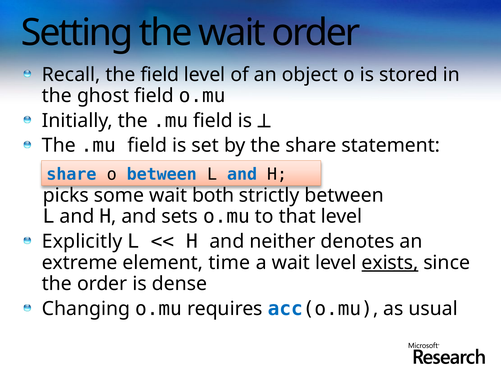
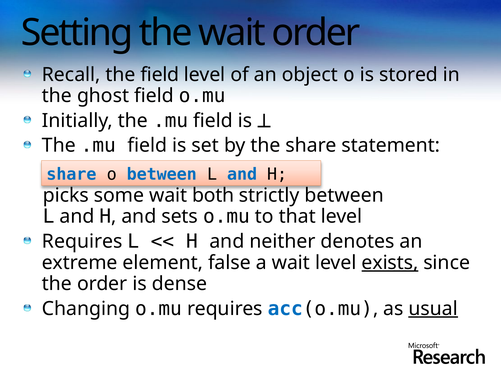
Explicitly: Explicitly -> Requires (82, 241)
time: time -> false (229, 262)
usual underline: none -> present (433, 308)
